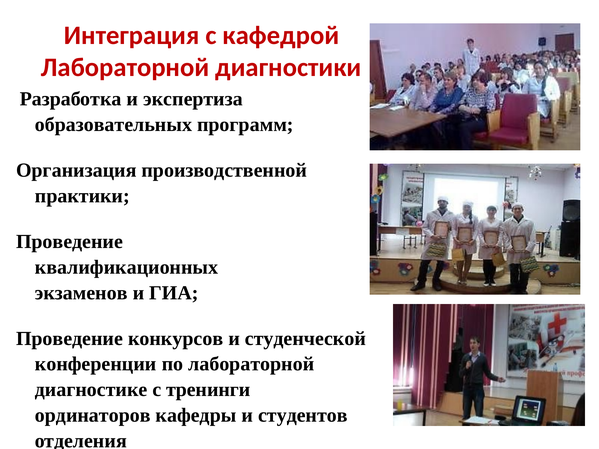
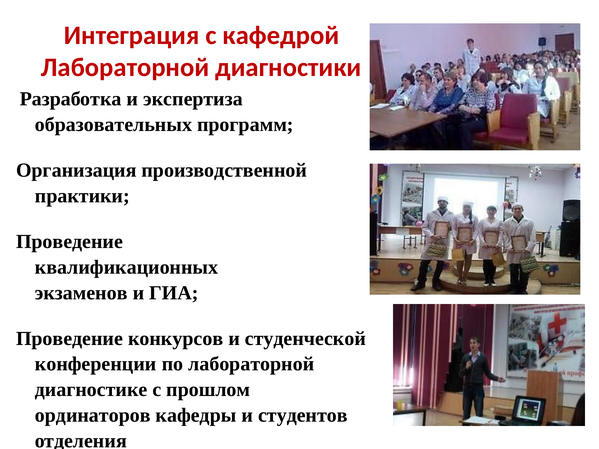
тренинги: тренинги -> прошлом (208, 390)
